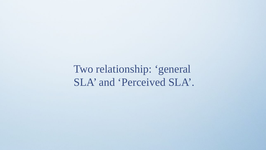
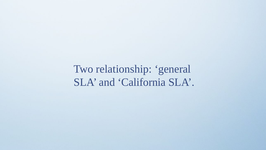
Perceived: Perceived -> California (142, 82)
